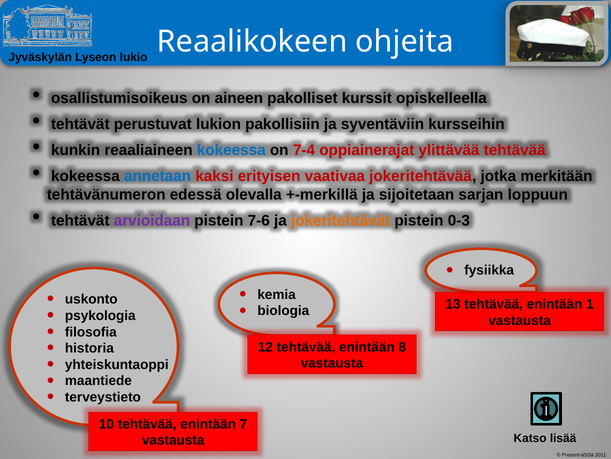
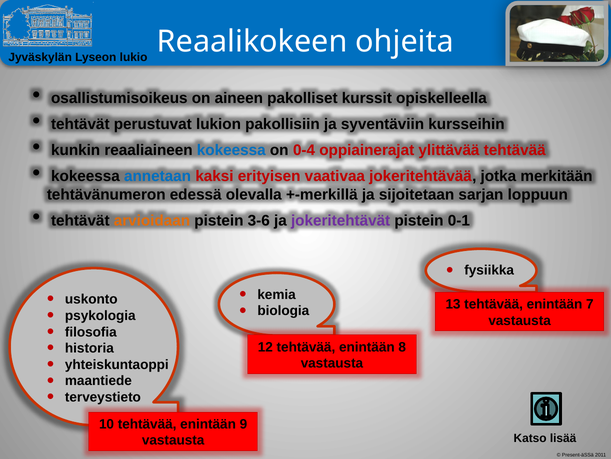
7-4: 7-4 -> 0-4 (304, 150)
arvioidaan colour: purple -> orange (152, 220)
7-6: 7-6 -> 3-6 (259, 220)
jokeritehtävät colour: orange -> purple (341, 220)
0-3: 0-3 -> 0-1 (459, 220)
1: 1 -> 7 (590, 304)
7: 7 -> 9 (243, 423)
